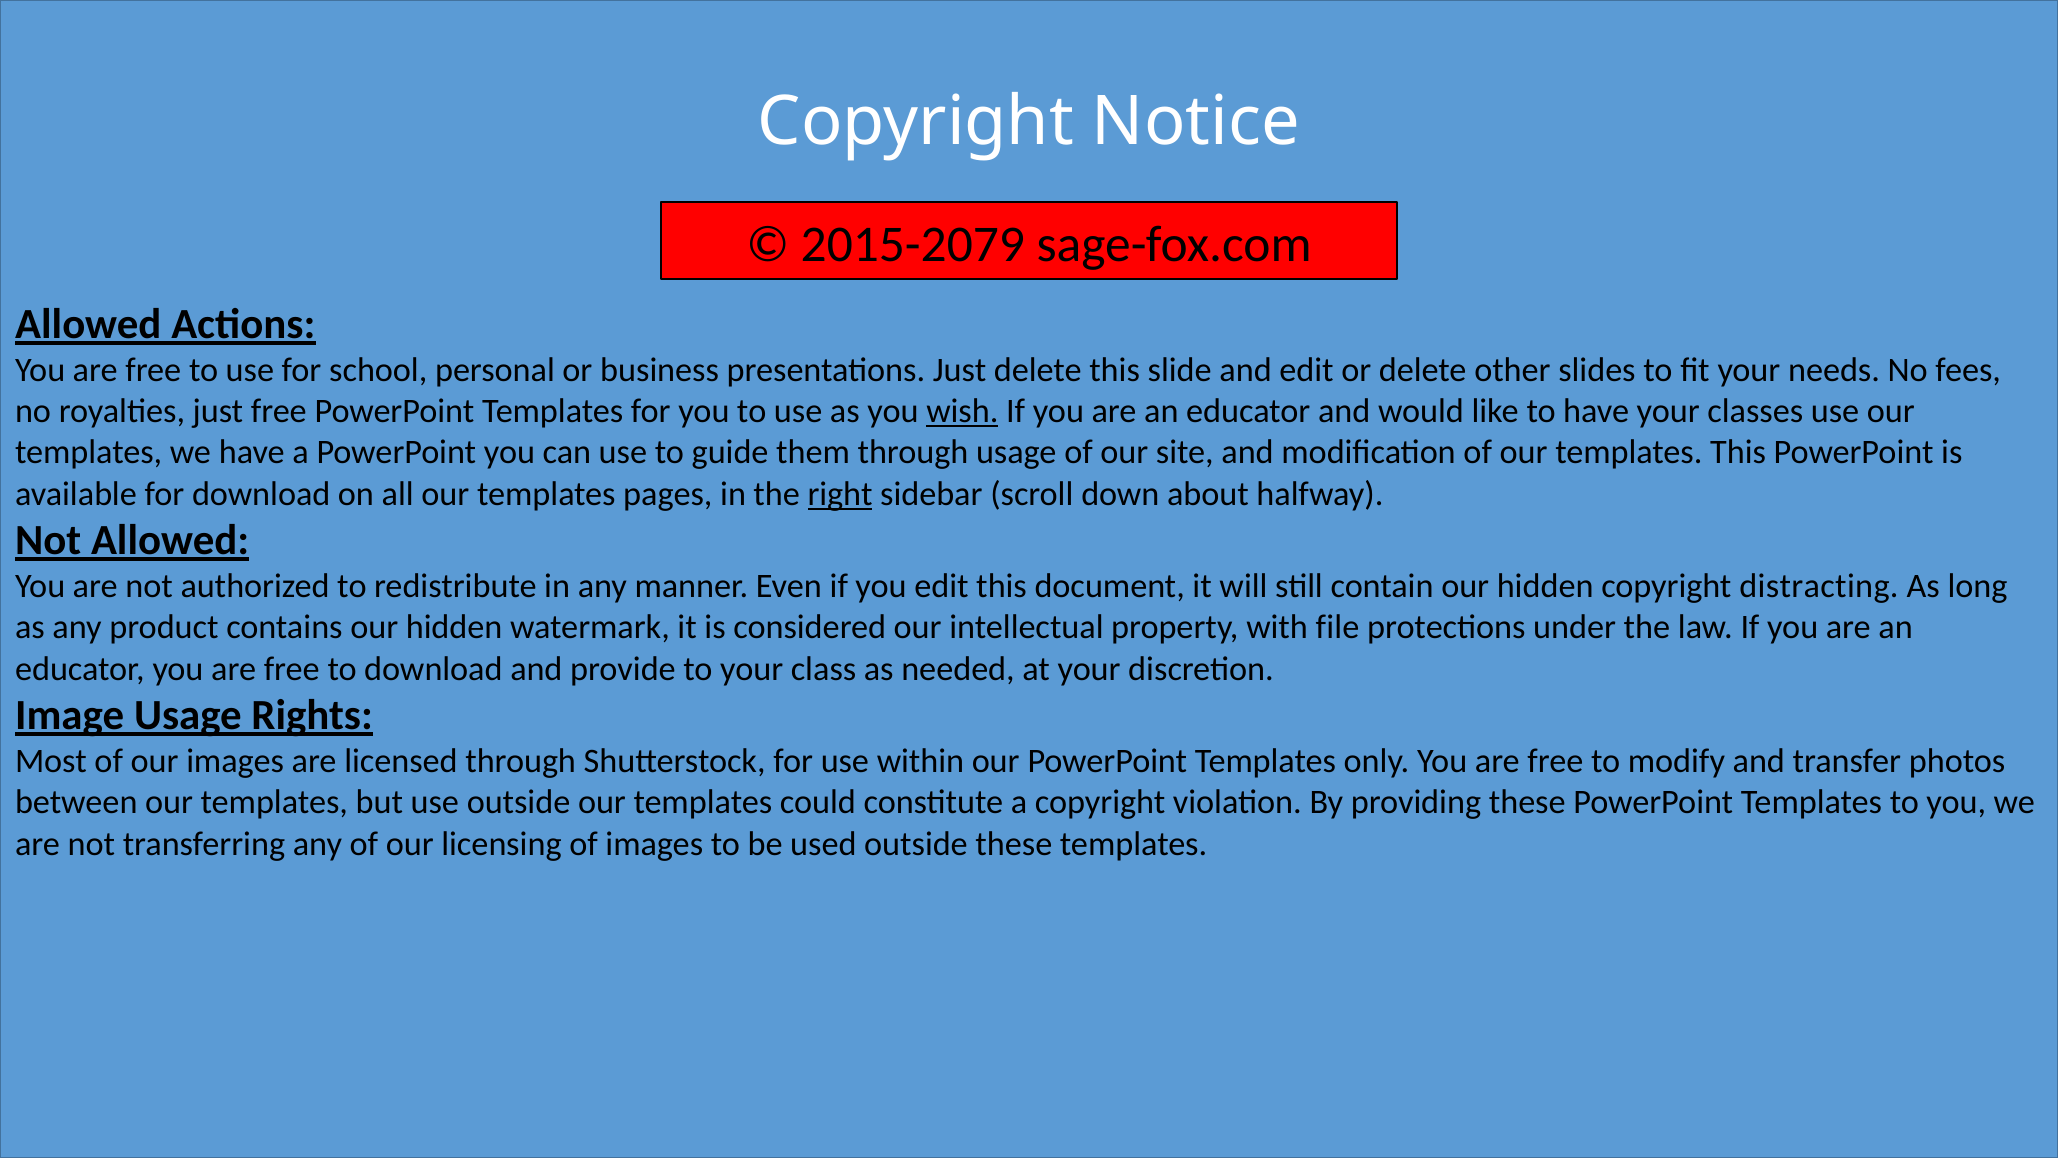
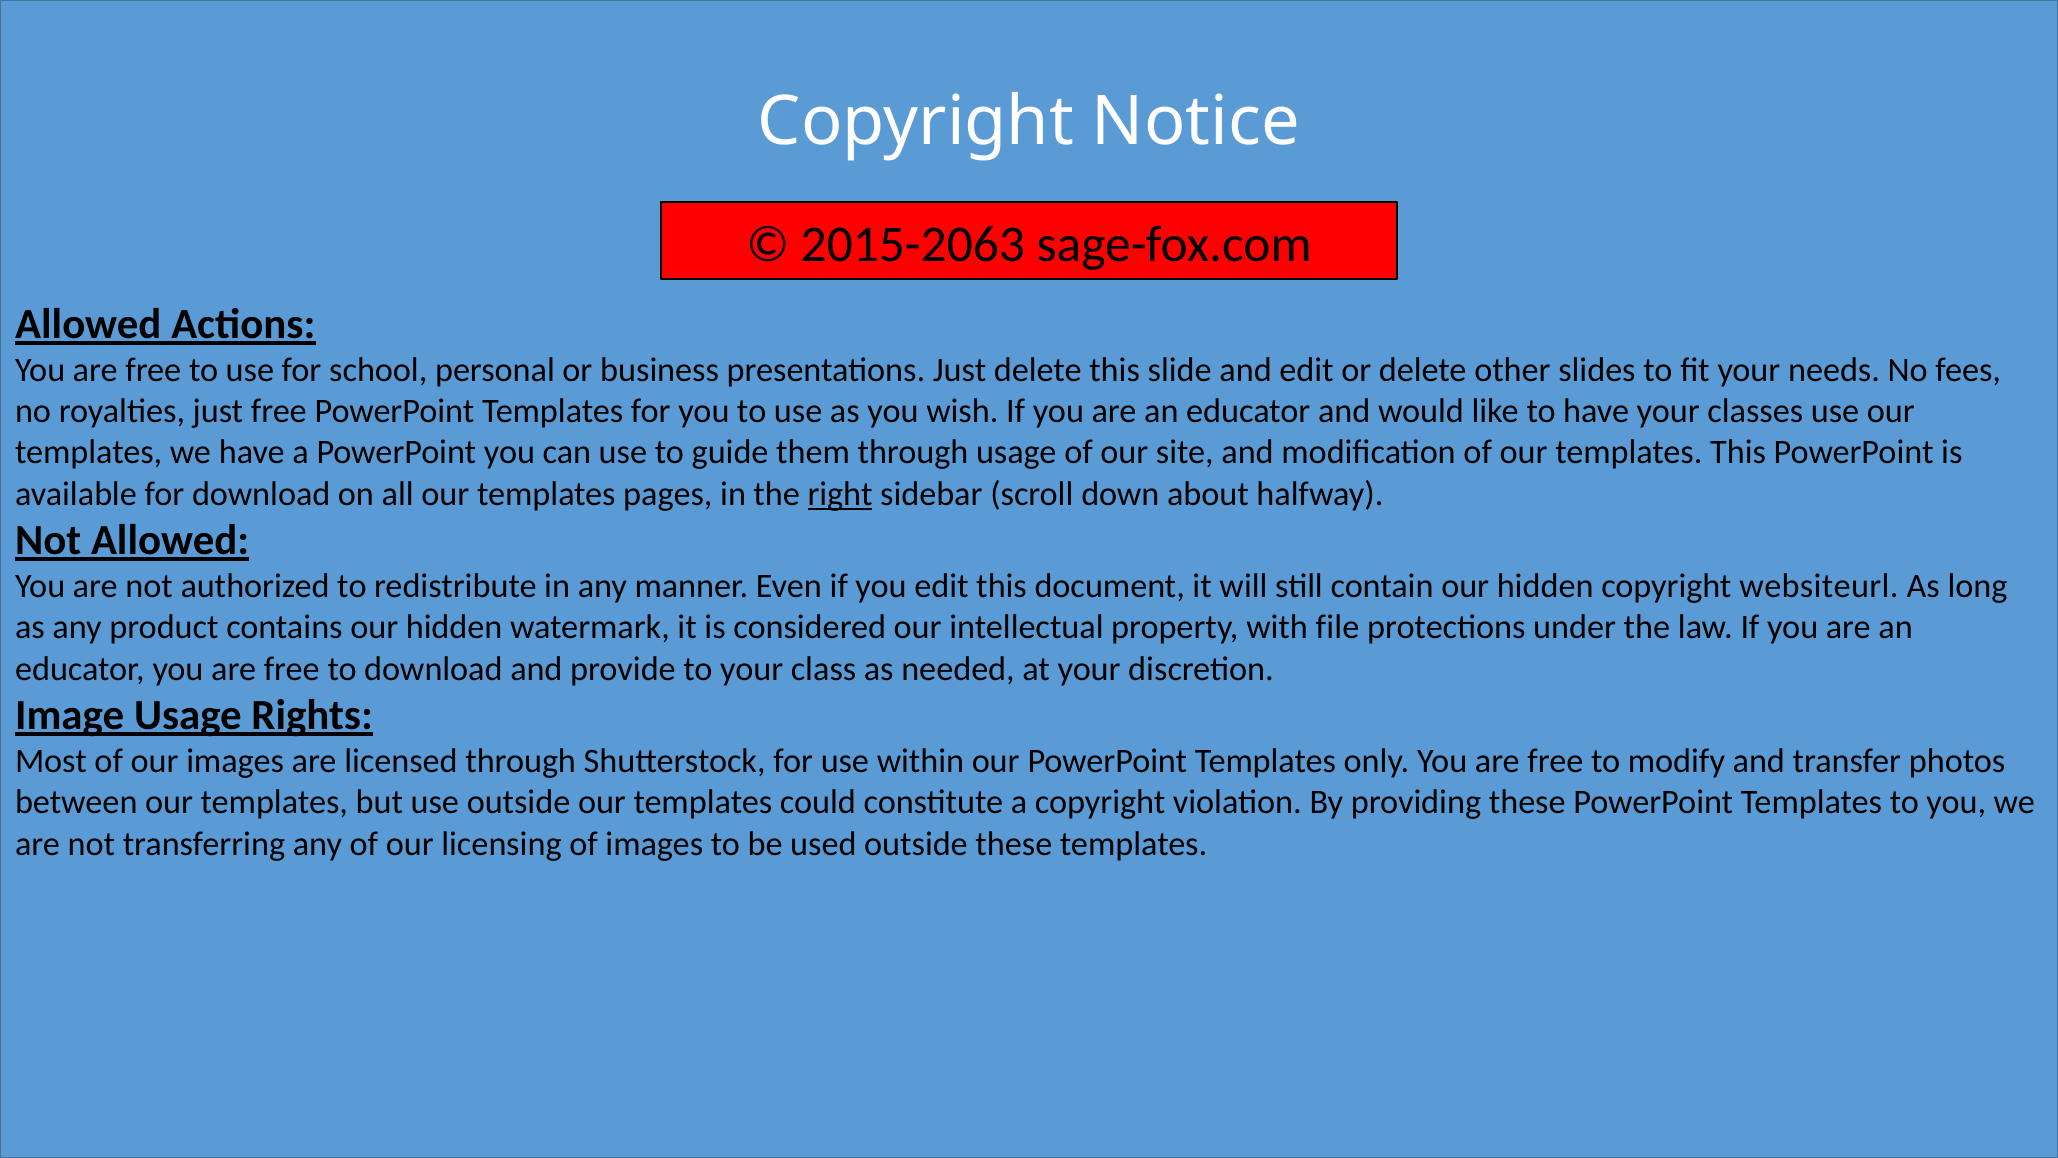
2015-2079: 2015-2079 -> 2015-2063 (913, 244)
wish underline: present -> none (962, 411)
distracting: distracting -> websiteurl (1819, 586)
